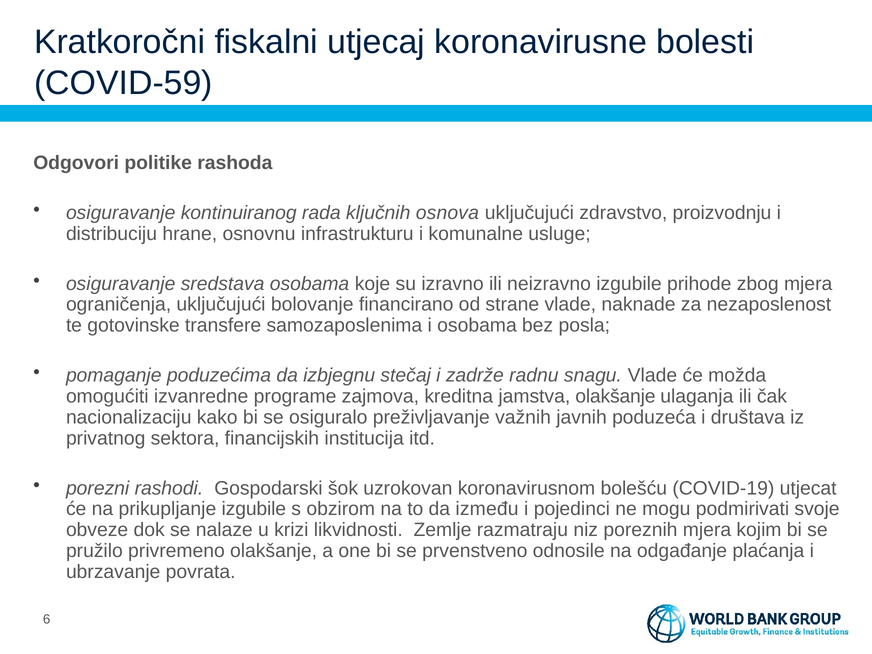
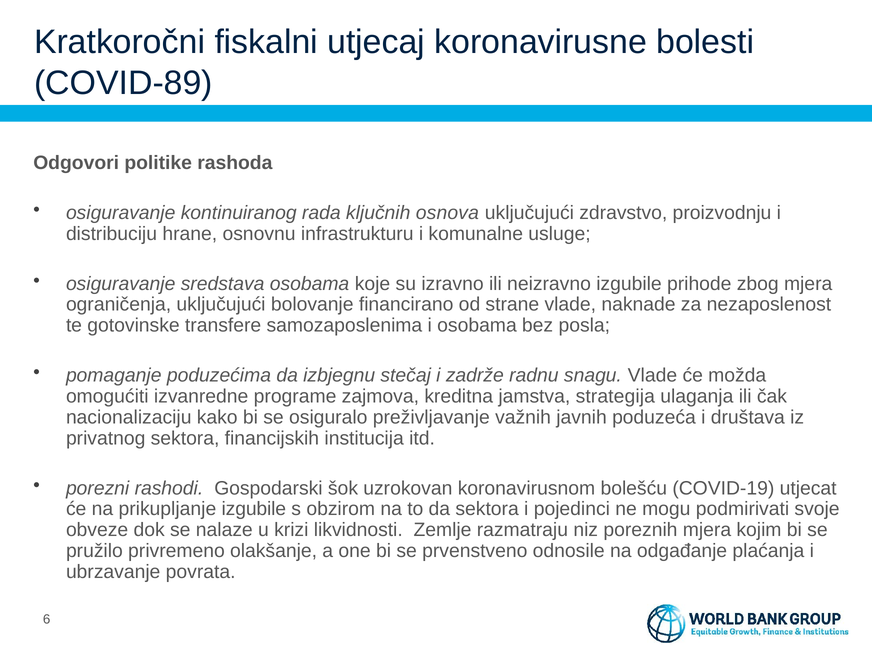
COVID-59: COVID-59 -> COVID-89 (123, 83)
jamstva olakšanje: olakšanje -> strategija (615, 396)
da između: između -> sektora (487, 509)
